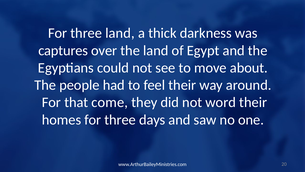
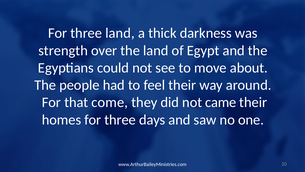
captures: captures -> strength (63, 50)
word: word -> came (221, 102)
